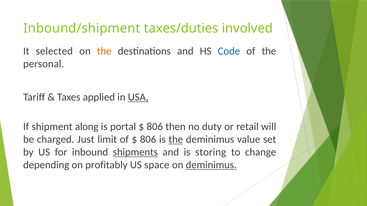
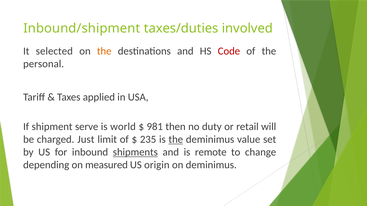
Code colour: blue -> red (229, 51)
USA underline: present -> none (138, 97)
along: along -> serve (87, 127)
portal: portal -> world (123, 127)
806: 806 -> 981 (155, 127)
806: 806 -> 235 (148, 140)
storing: storing -> remote (211, 152)
profitably: profitably -> measured (107, 165)
space: space -> origin (157, 165)
deminimus underline: present -> none (211, 165)
